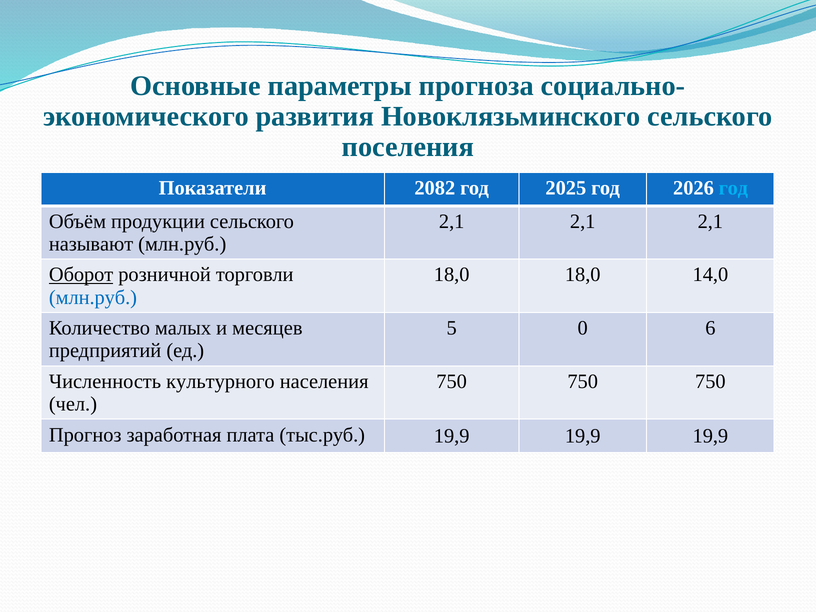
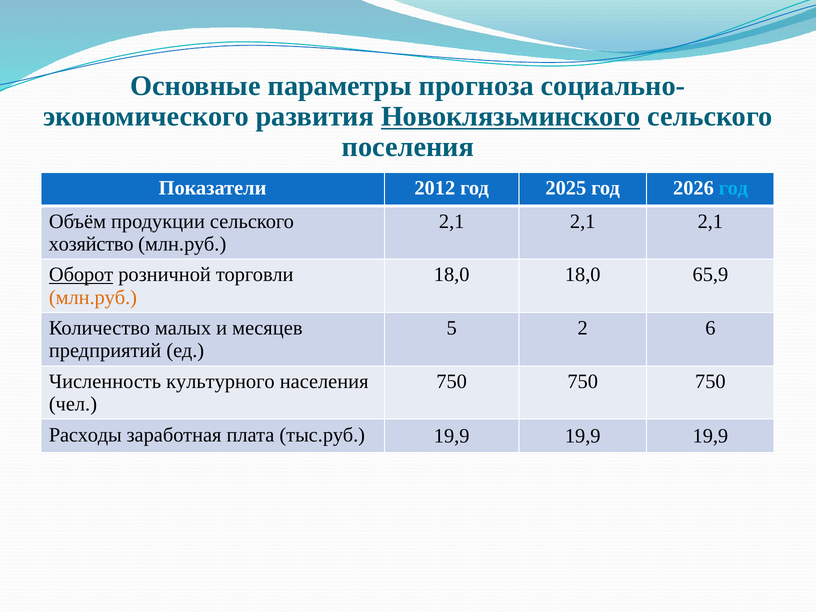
Новоклязьминского underline: none -> present (511, 116)
2082: 2082 -> 2012 (435, 188)
называют: называют -> хозяйство (91, 244)
14,0: 14,0 -> 65,9 (710, 275)
млн.руб colour: blue -> orange (93, 297)
0: 0 -> 2 (583, 328)
Прогноз: Прогноз -> Расходы (85, 435)
